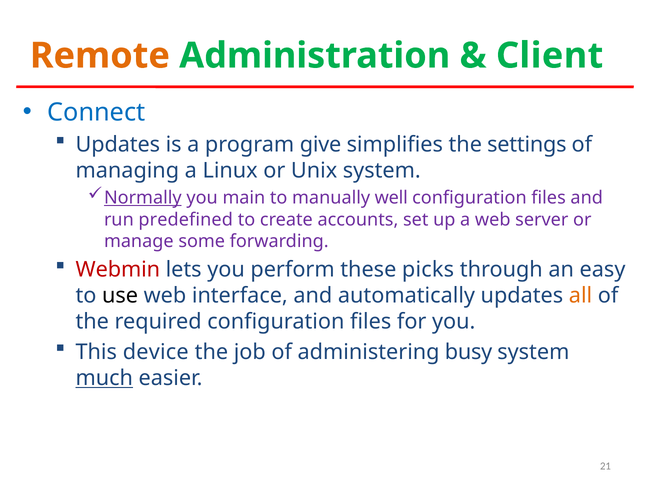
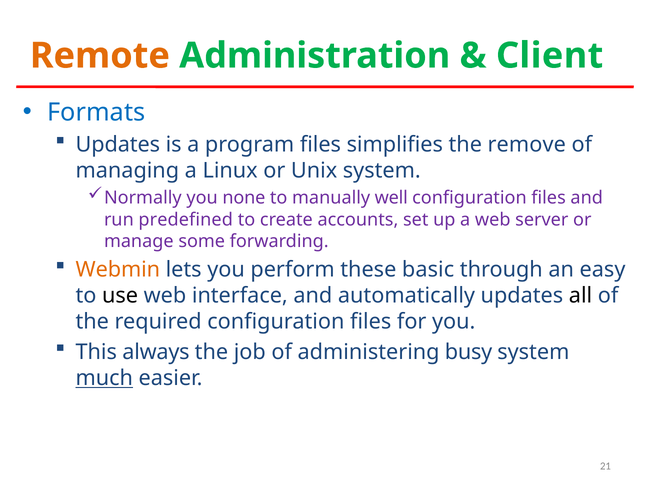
Connect: Connect -> Formats (96, 112)
program give: give -> files (320, 145)
settings: settings -> remove (527, 145)
Normally underline: present -> none (143, 198)
main: main -> none (244, 198)
Webmin colour: red -> orange (118, 269)
picks: picks -> basic (428, 269)
all colour: orange -> black (581, 295)
device: device -> always (156, 352)
